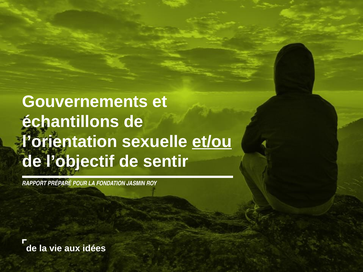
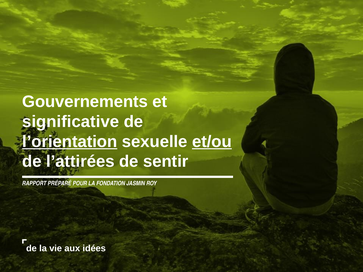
échantillons: échantillons -> significative (71, 122)
l’orientation underline: none -> present (70, 142)
l’objectif: l’objectif -> l’attirées (80, 162)
